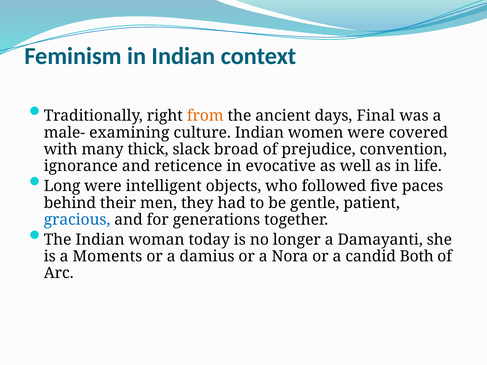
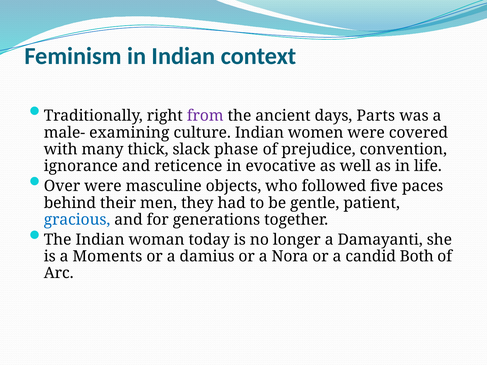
from colour: orange -> purple (205, 116)
Final: Final -> Parts (376, 116)
broad: broad -> phase (236, 149)
Long: Long -> Over (62, 186)
intelligent: intelligent -> masculine (164, 186)
